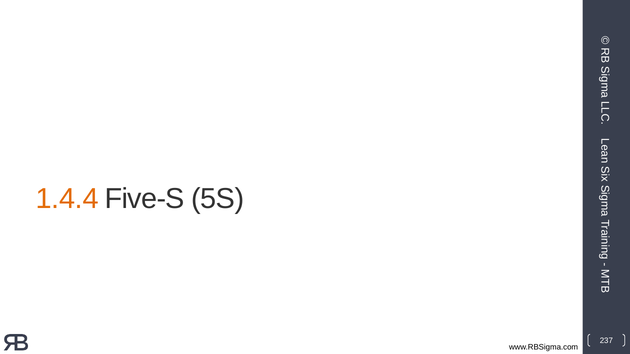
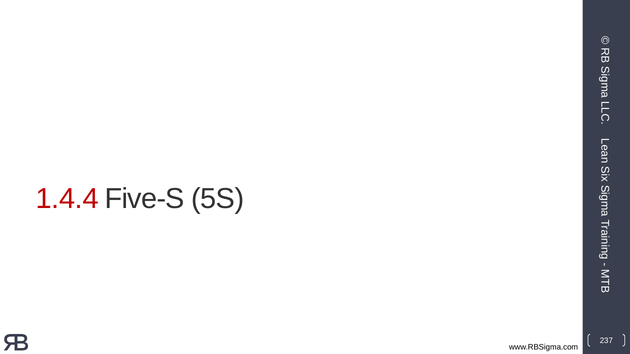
1.4.4 colour: orange -> red (67, 199)
